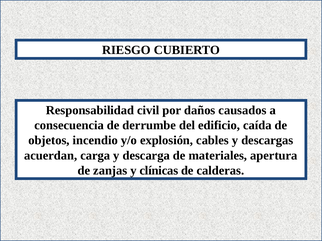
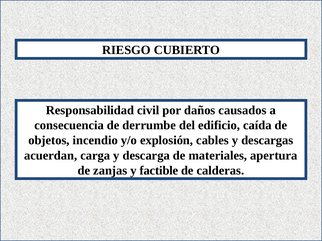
clínicas: clínicas -> factible (159, 171)
